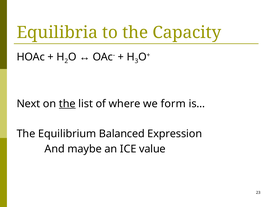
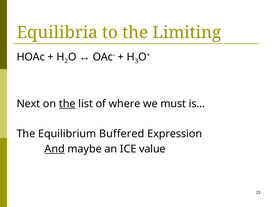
Capacity: Capacity -> Limiting (187, 33)
form: form -> must (173, 104)
Balanced: Balanced -> Buffered (122, 134)
And underline: none -> present (55, 149)
